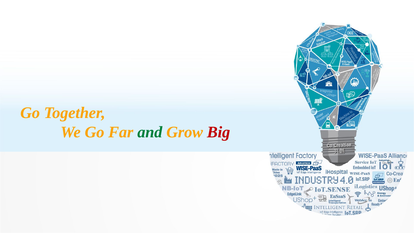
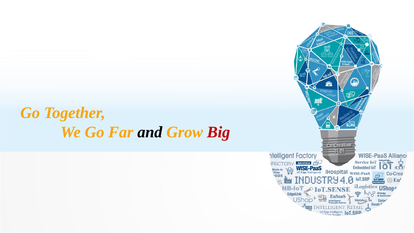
and colour: green -> black (150, 132)
